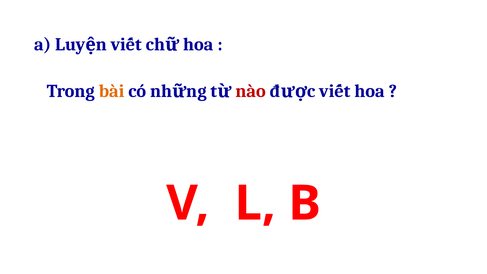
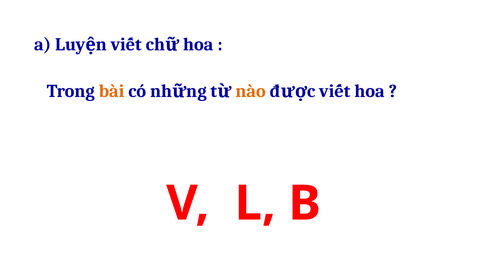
nào colour: red -> orange (251, 91)
